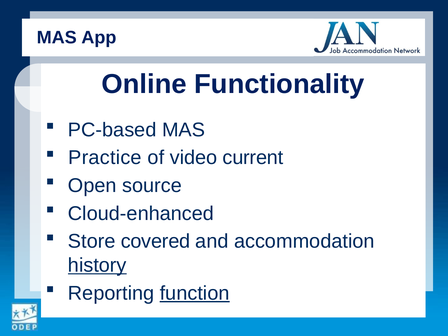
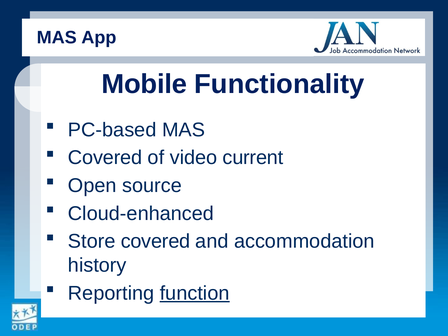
Online: Online -> Mobile (144, 84)
Practice: Practice -> Covered (105, 158)
history underline: present -> none (97, 265)
